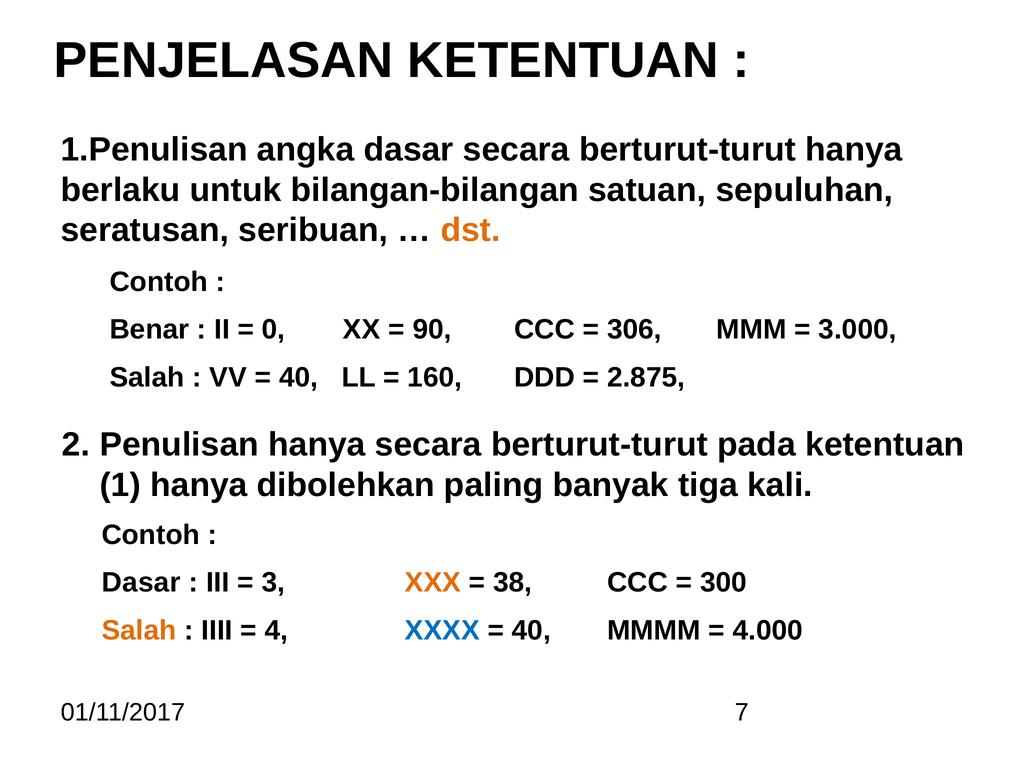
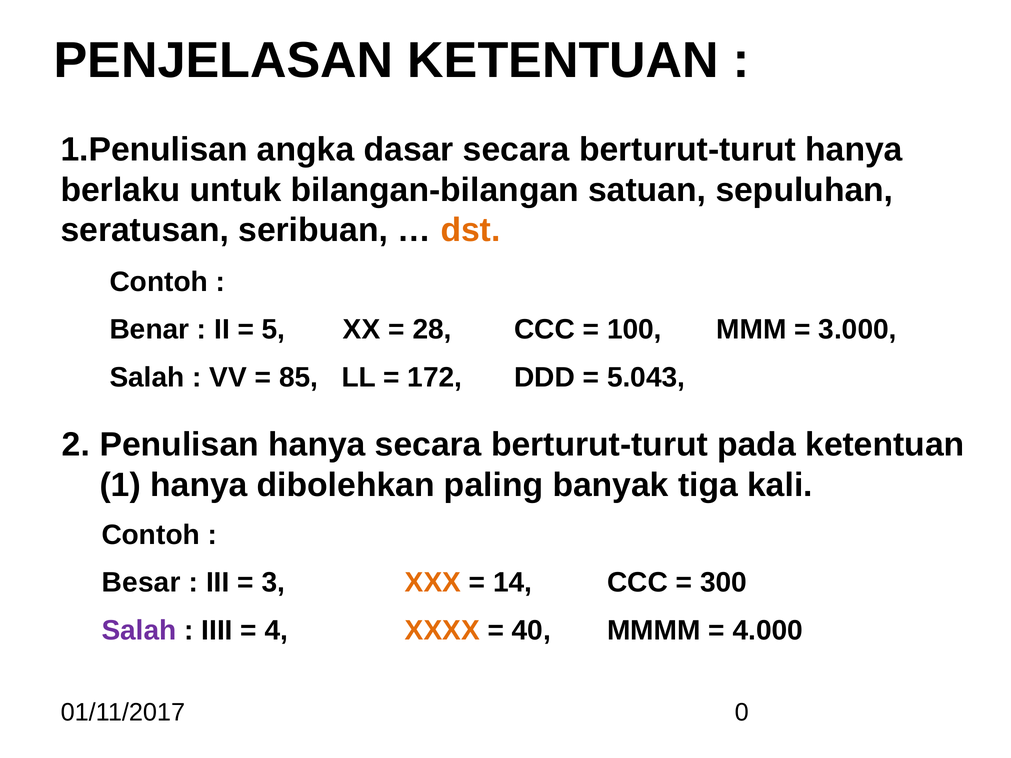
0: 0 -> 5 (273, 330)
90: 90 -> 28 (432, 330)
306: 306 -> 100 (634, 330)
40: 40 -> 85 (299, 378)
160: 160 -> 172 (435, 378)
2.875: 2.875 -> 5.043 (646, 378)
Dasar: Dasar -> Besar (141, 583)
38: 38 -> 14 (513, 583)
Salah colour: orange -> purple (139, 631)
XXXX colour: blue -> orange (442, 631)
7: 7 -> 0 (742, 712)
